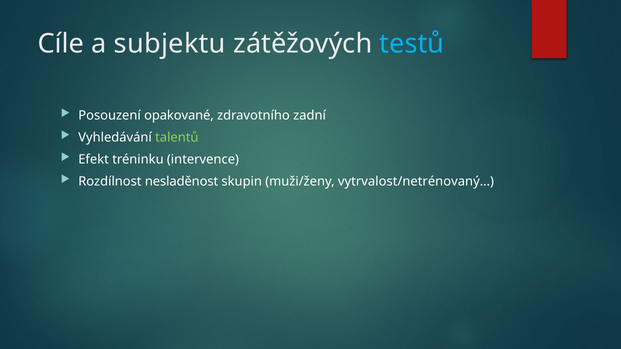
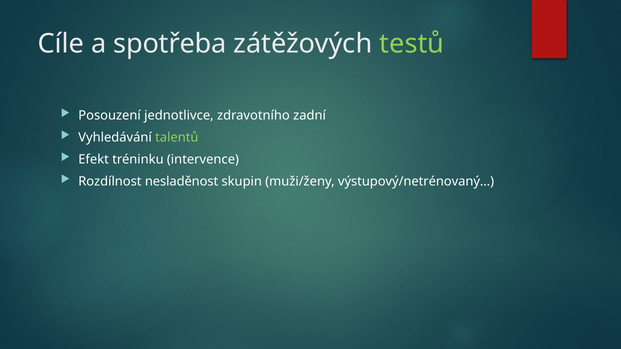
subjektu: subjektu -> spotřeba (170, 44)
testů colour: light blue -> light green (412, 44)
opakované: opakované -> jednotlivce (179, 116)
vytrvalost/netrénovaný…: vytrvalost/netrénovaný… -> výstupový/netrénovaný… (416, 182)
